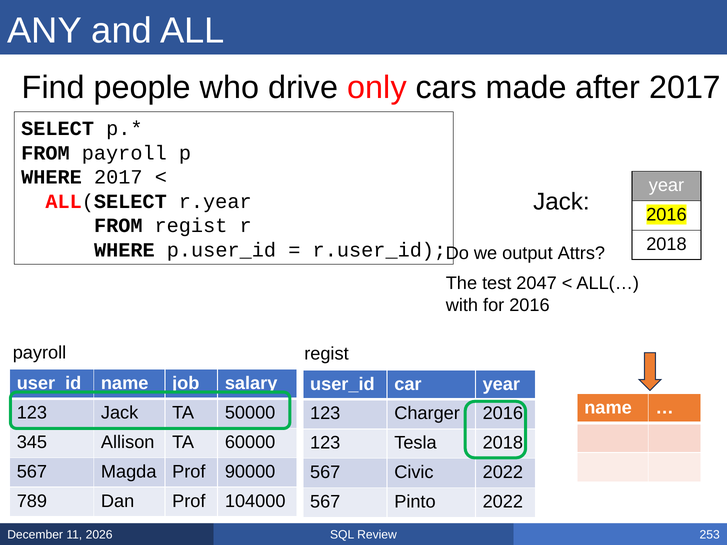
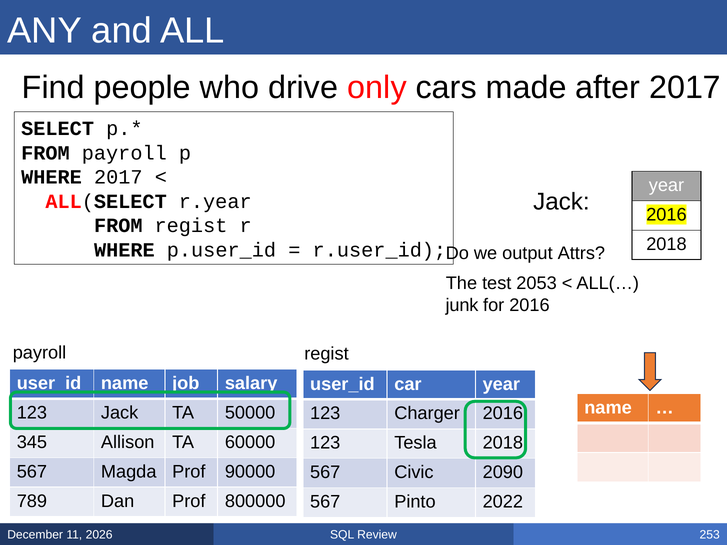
2047: 2047 -> 2053 (537, 284)
with: with -> junk (462, 305)
Civic 2022: 2022 -> 2090 (503, 473)
104000: 104000 -> 800000 (255, 501)
